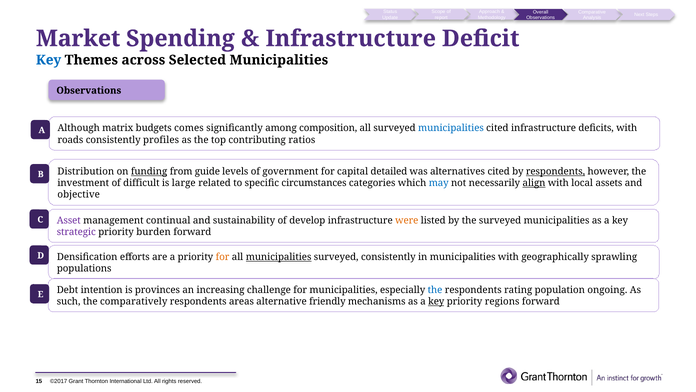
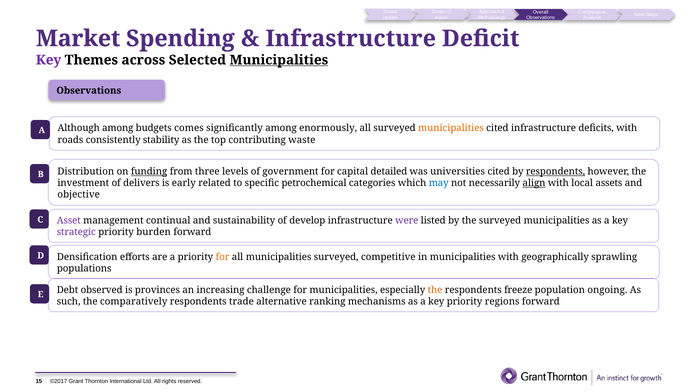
Key colour: blue -> purple (49, 60)
Municipalities underline: none -> present (279, 60)
Although matrix: matrix -> among (118, 128)
composition: composition -> enormously (328, 128)
municipalities colour: blue -> orange (451, 128)
profiles: profiles -> stability (161, 140)
ratios: ratios -> waste (302, 140)
guide: guide -> three (207, 171)
alternatives: alternatives -> universities (458, 171)
difficult: difficult -> delivers (141, 183)
large: large -> early (184, 183)
circumstances: circumstances -> petrochemical (314, 183)
were colour: orange -> purple (407, 220)
municipalities underline: present -> none (279, 257)
surveyed consistently: consistently -> competitive (388, 257)
intention: intention -> observed (102, 290)
the colour: blue -> orange (435, 290)
rating: rating -> freeze (518, 290)
areas: areas -> trade (241, 301)
friendly: friendly -> ranking (327, 301)
key underline: present -> none (436, 301)
